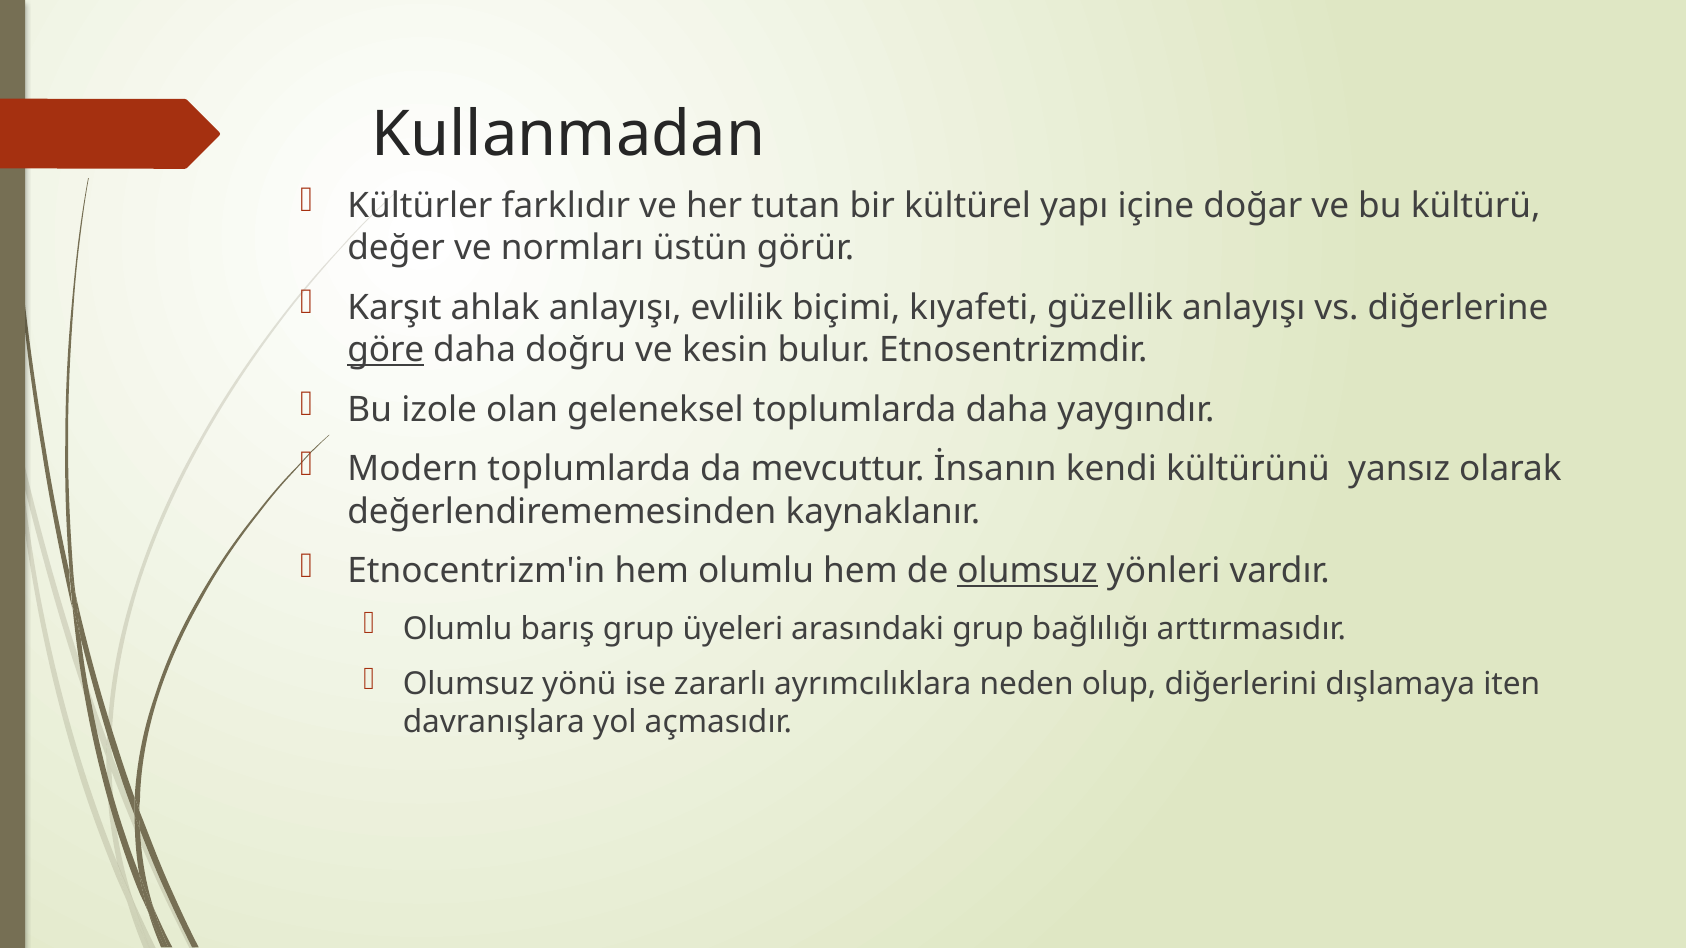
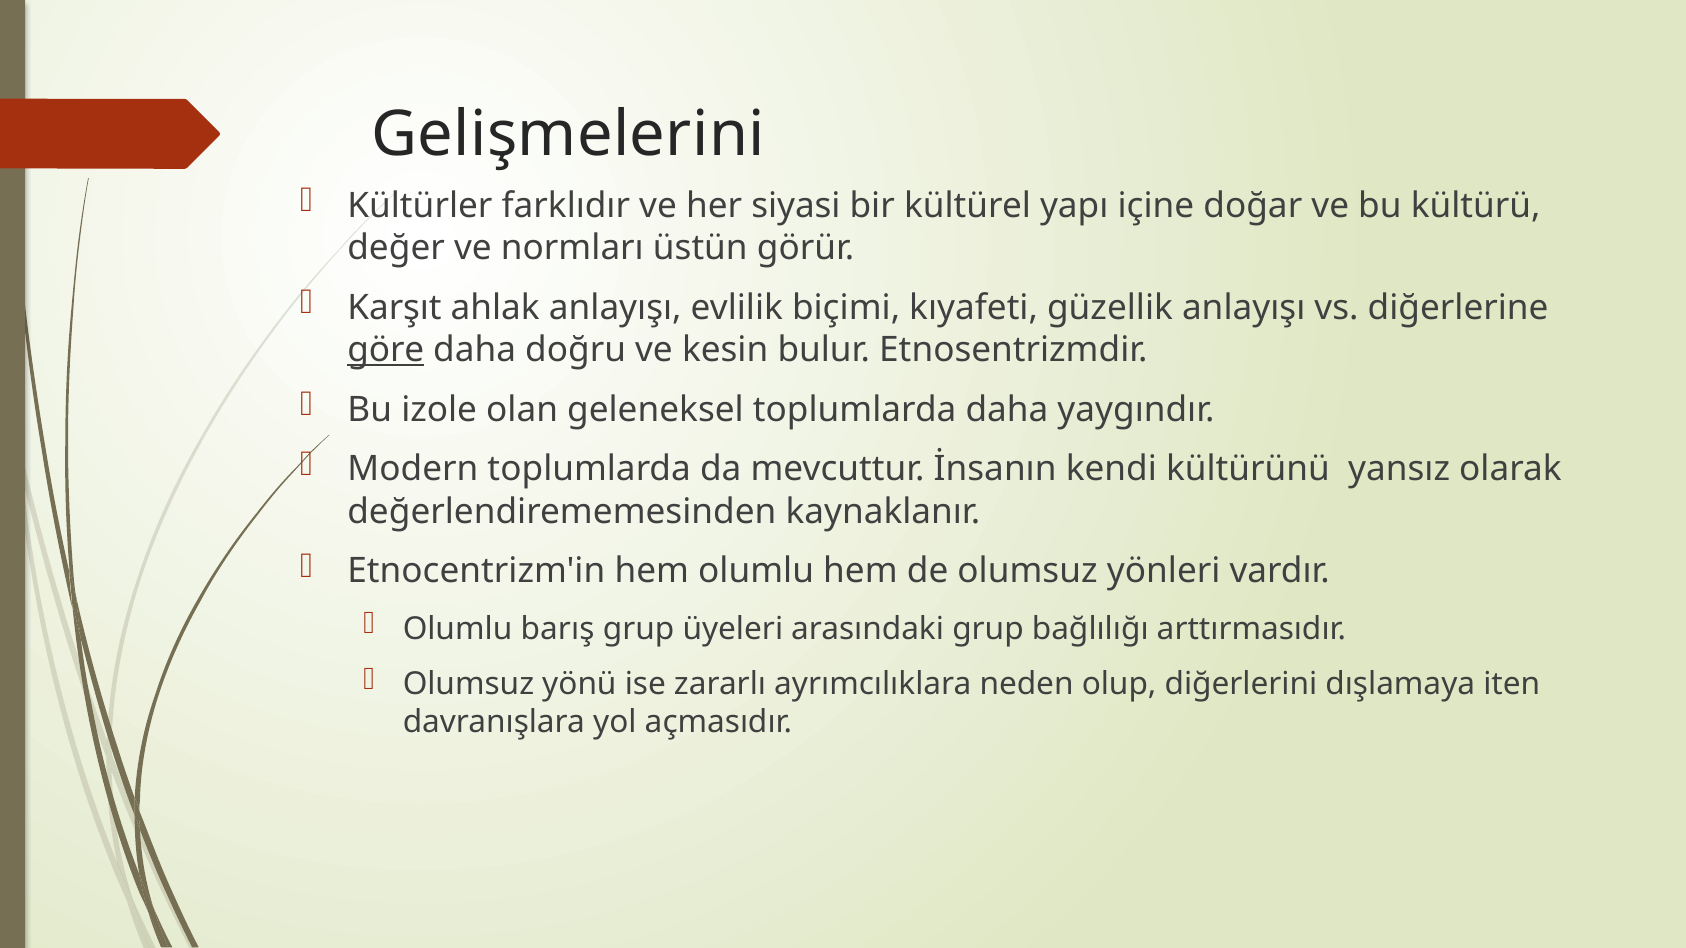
Kullanmadan: Kullanmadan -> Gelişmelerini (568, 135)
tutan: tutan -> siyasi (796, 206)
olumsuz underline: present -> none (1028, 571)
